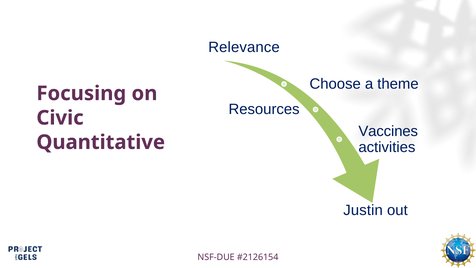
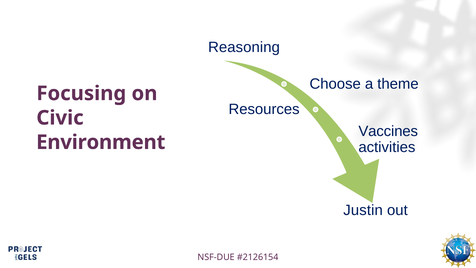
Relevance: Relevance -> Reasoning (244, 47)
Quantitative: Quantitative -> Environment (101, 142)
